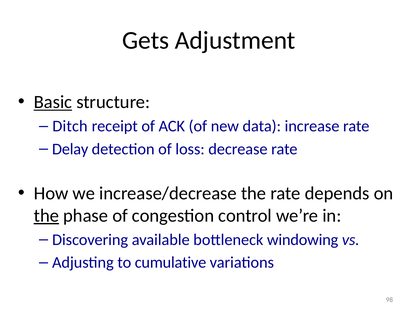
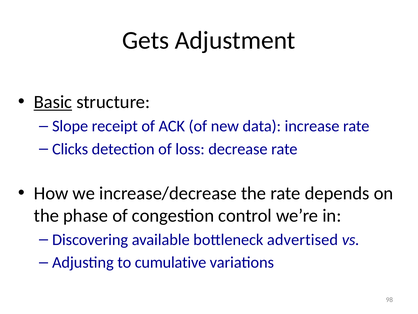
Ditch: Ditch -> Slope (70, 126)
Delay: Delay -> Clicks (70, 149)
the underline: present -> none (46, 215)
windowing: windowing -> advertised (302, 239)
